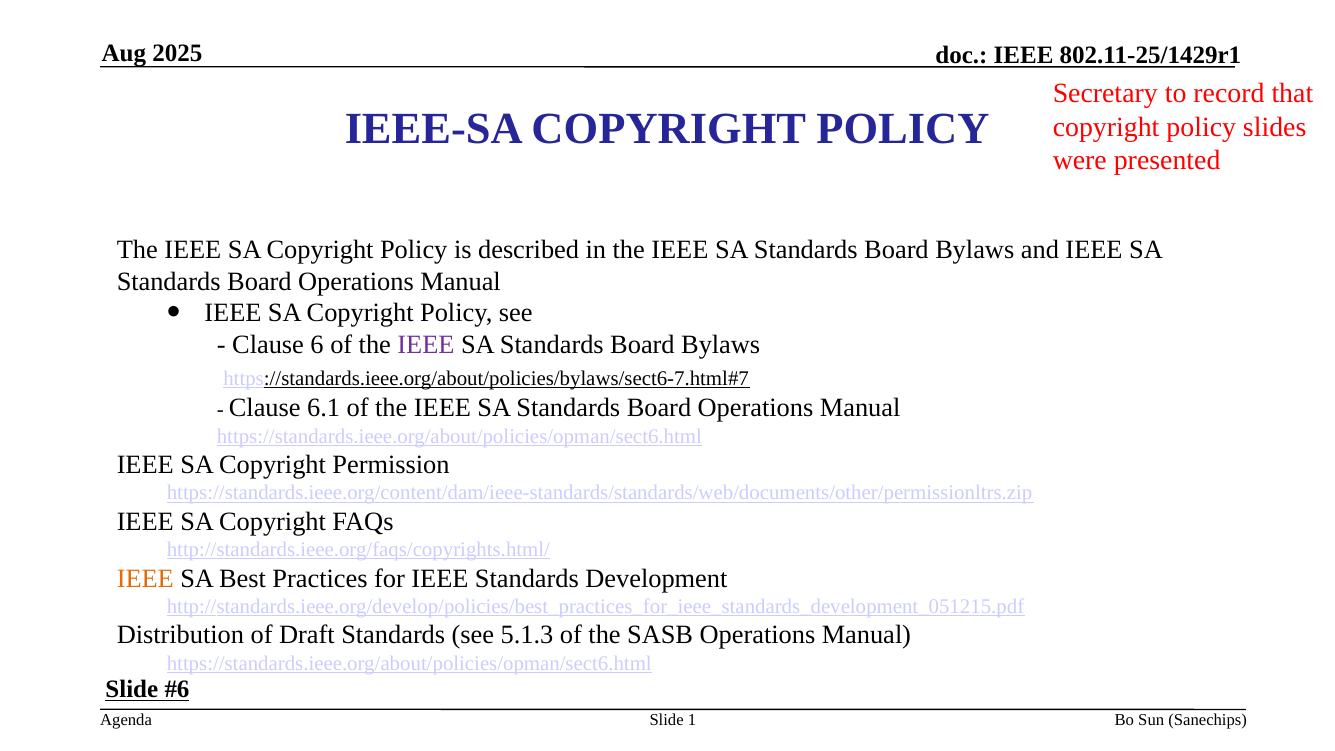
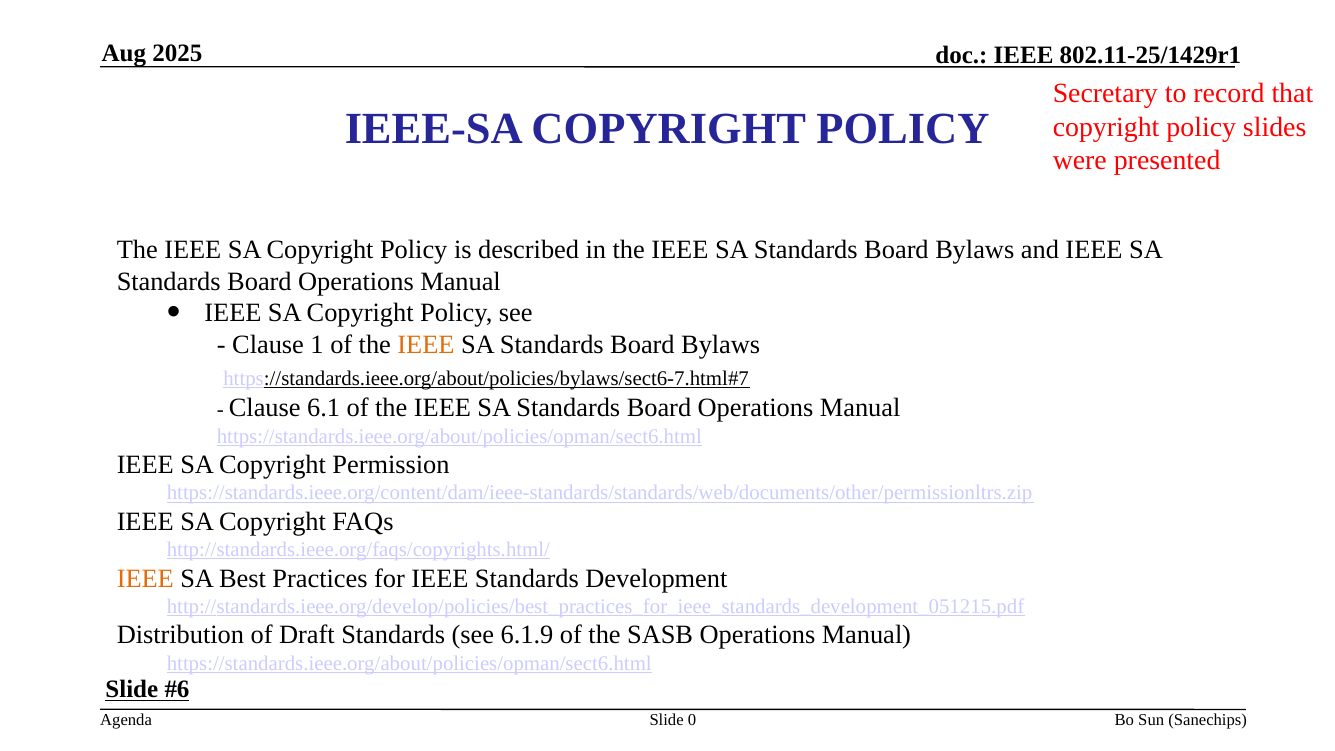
6: 6 -> 1 (317, 345)
IEEE colour: purple -> orange (426, 345)
5.1.3: 5.1.3 -> 6.1.9 (527, 635)
1: 1 -> 0 (692, 720)
